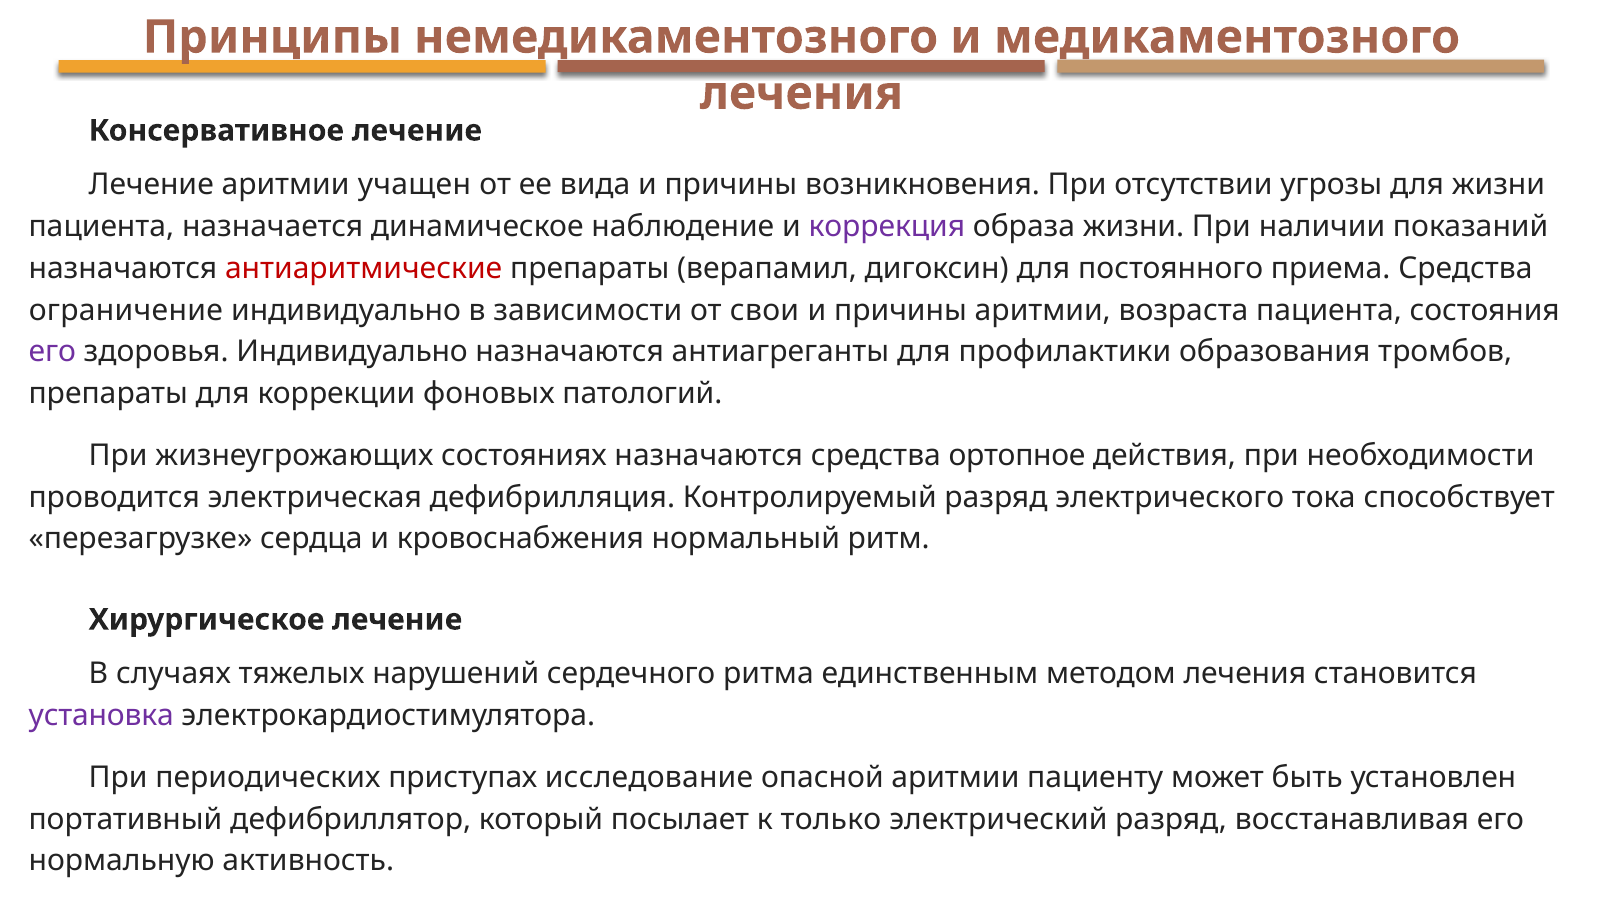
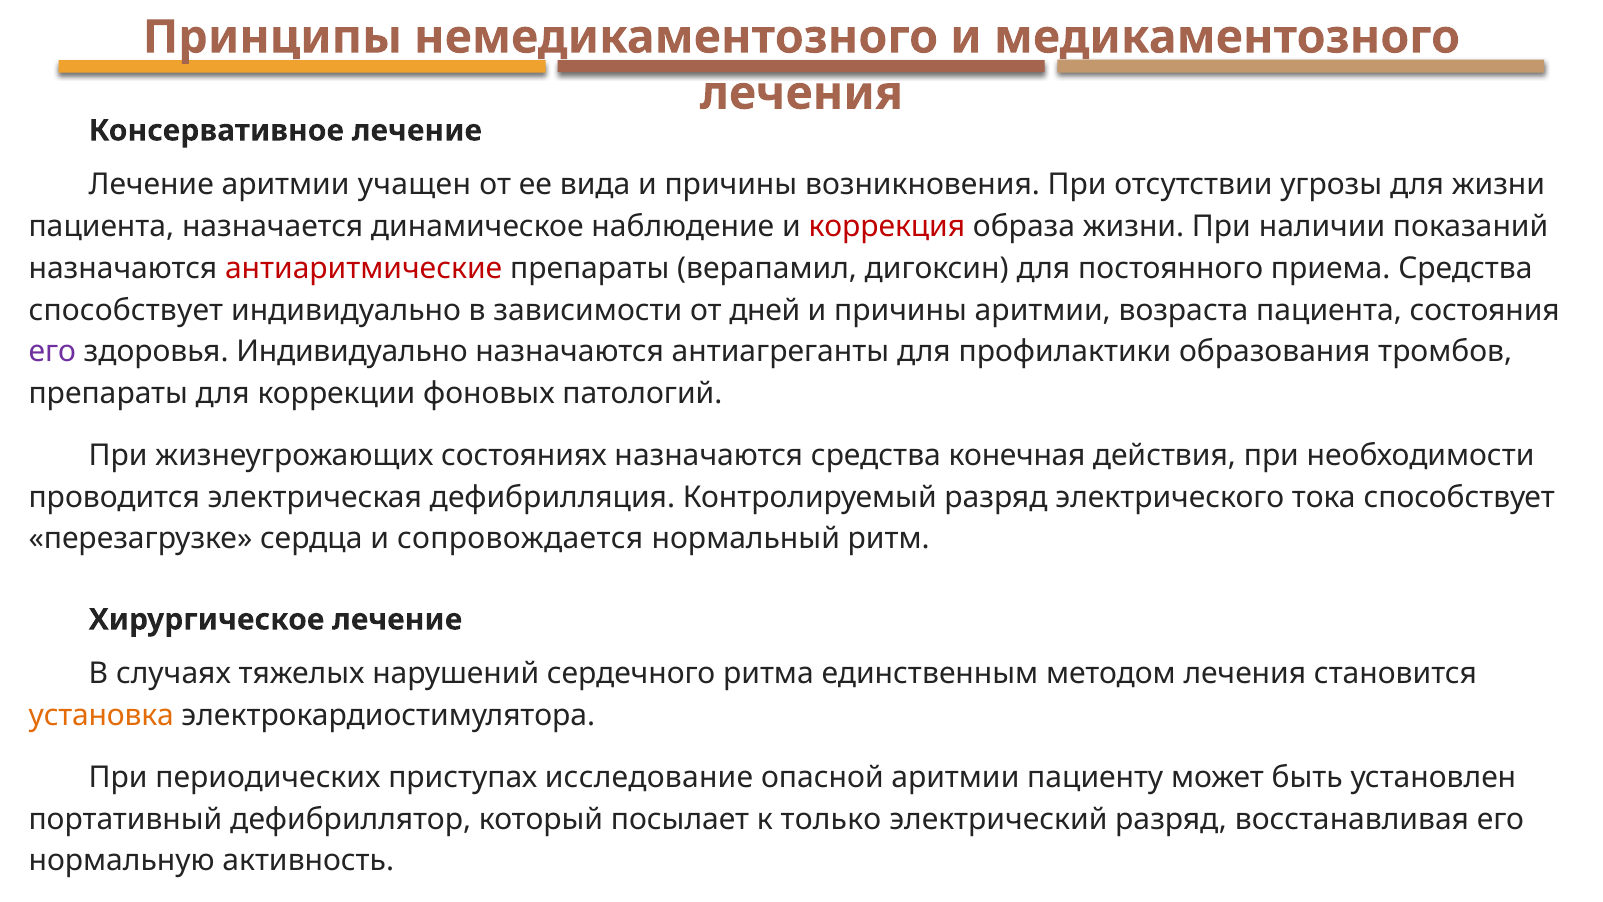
коррекция colour: purple -> red (887, 227)
ограничение: ограничение -> способствует (126, 310)
свои: свои -> дней (765, 310)
ортопное: ортопное -> конечная (1017, 455)
кровоснабжения: кровоснабжения -> сопровождается (520, 539)
установка colour: purple -> orange (101, 715)
